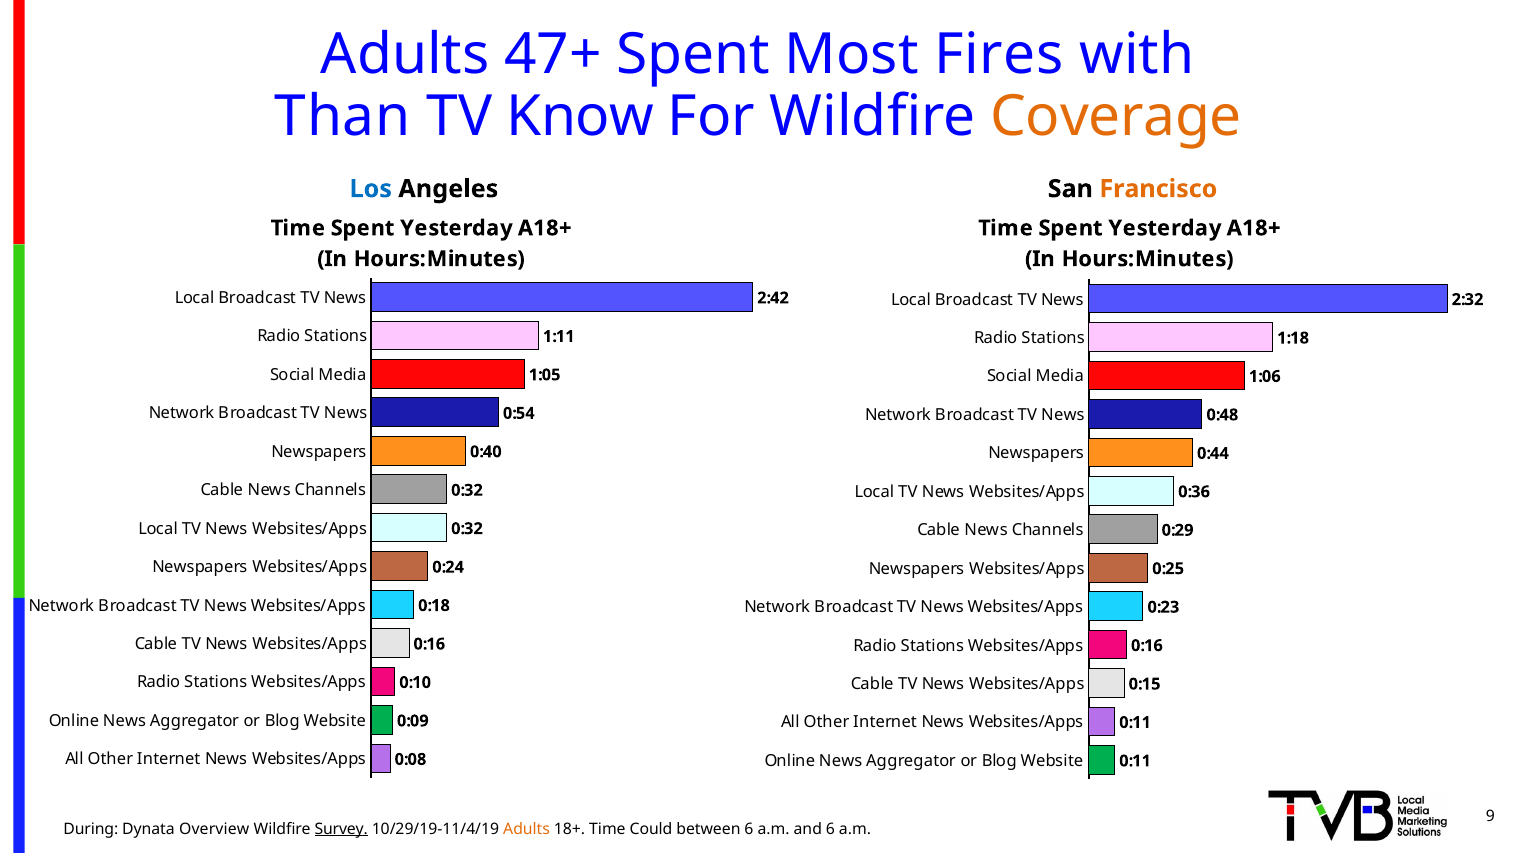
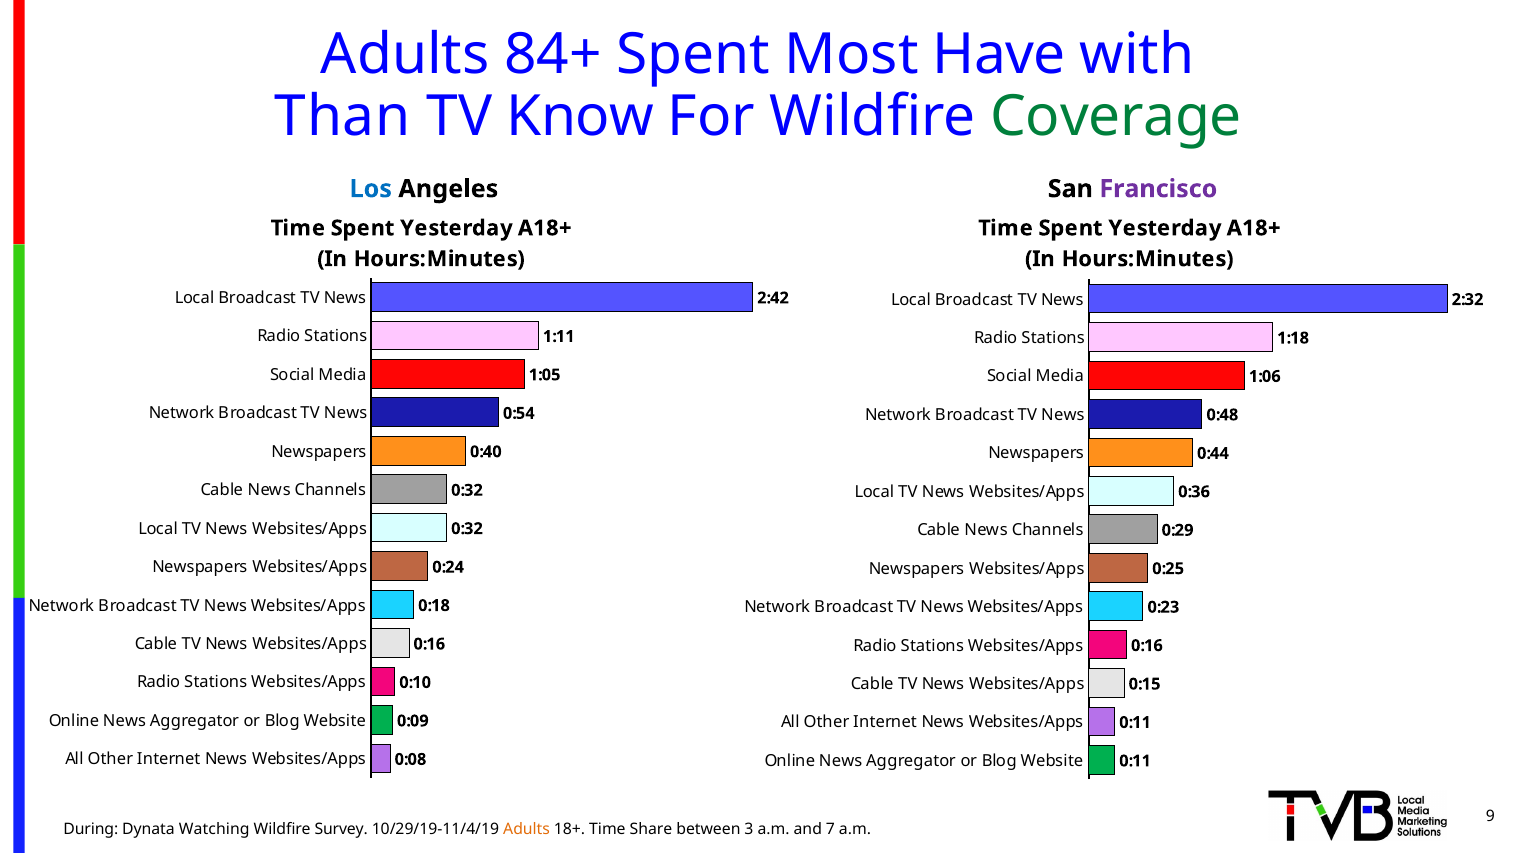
47+: 47+ -> 84+ (553, 55)
Fires: Fires -> Have (999, 55)
Coverage colour: orange -> green (1116, 116)
Francisco colour: orange -> purple (1158, 189)
Overview: Overview -> Watching (214, 829)
Survey underline: present -> none (341, 829)
Could: Could -> Share (651, 829)
between 6: 6 -> 3 (749, 829)
and 6: 6 -> 7 (830, 829)
